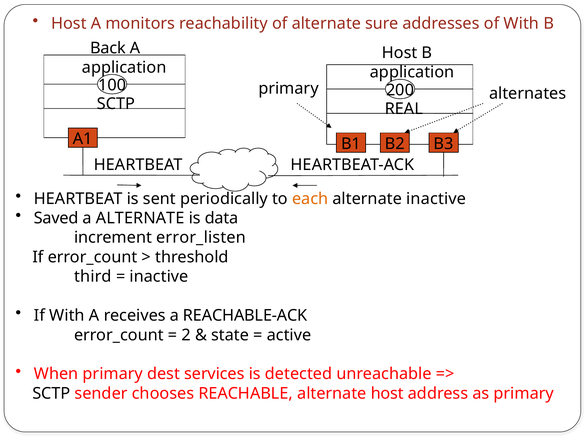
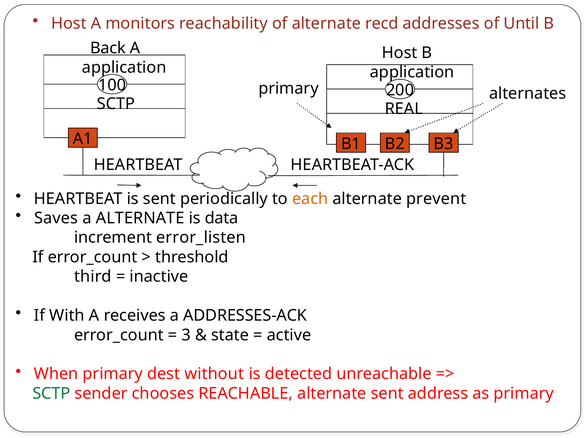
sure: sure -> recd (382, 24)
of With: With -> Until (521, 24)
alternate inactive: inactive -> prevent (436, 199)
Saved: Saved -> Saves (56, 219)
REACHABLE-ACK: REACHABLE-ACK -> ADDRESSES-ACK (245, 316)
2: 2 -> 3 (186, 336)
services: services -> without (214, 375)
SCTP colour: black -> green (51, 394)
alternate host: host -> sent (387, 394)
